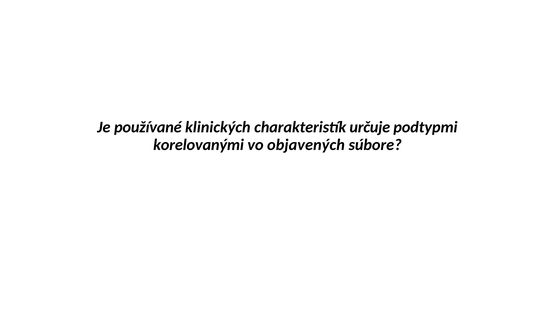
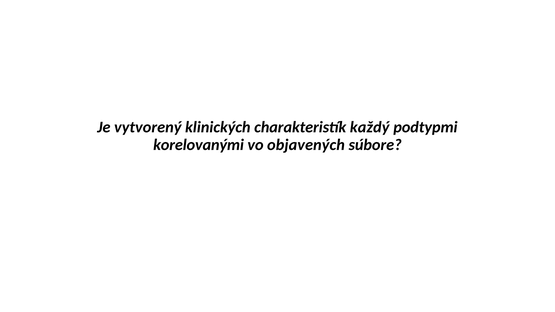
používané: používané -> vytvorený (148, 127)
určuje: určuje -> každý (370, 127)
